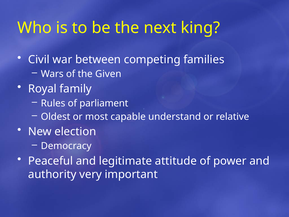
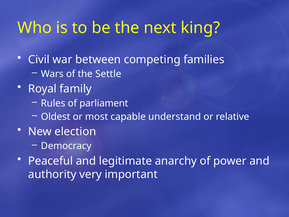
Given: Given -> Settle (108, 74)
attitude: attitude -> anarchy (176, 161)
